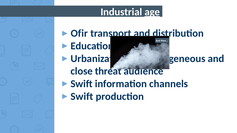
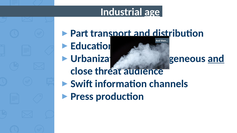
Ofir: Ofir -> Part (79, 33)
and underline: none -> present (216, 59)
Swift: Swift -> Press (82, 97)
